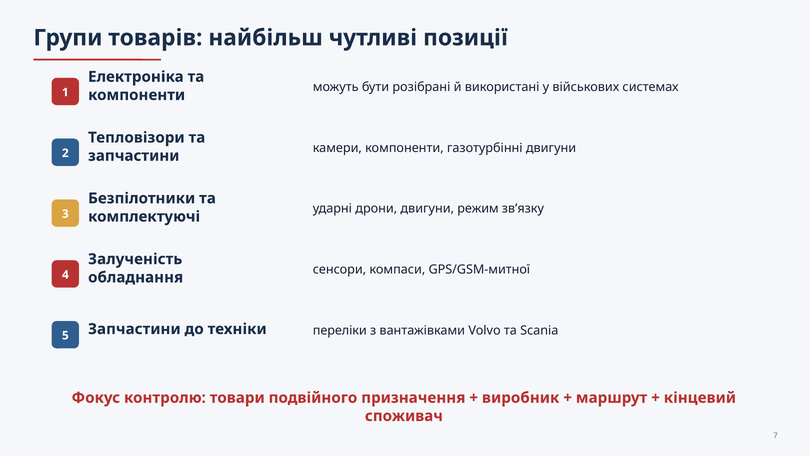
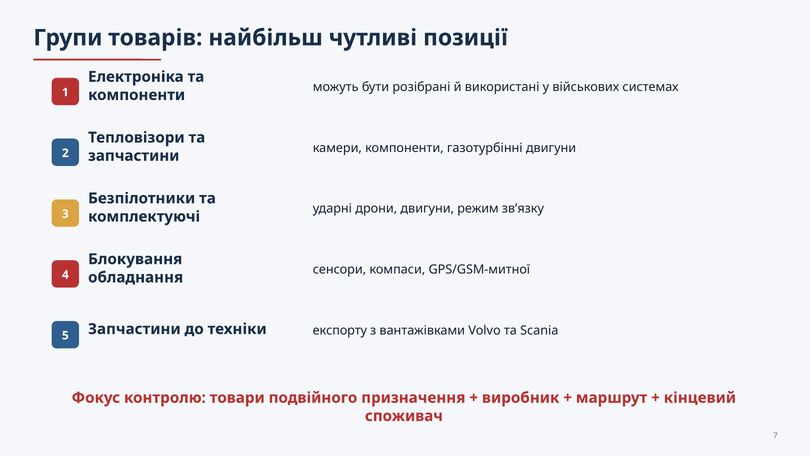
Залученість: Залученість -> Блокування (135, 259)
переліки: переліки -> експорту (340, 330)
